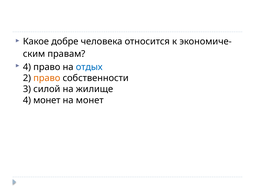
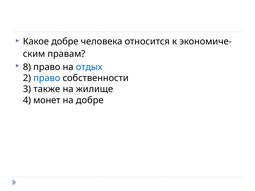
4: 4 -> 8 (27, 67)
право colour: orange -> blue (47, 78)
силой: силой -> также (47, 89)
на монет: монет -> добре (90, 100)
